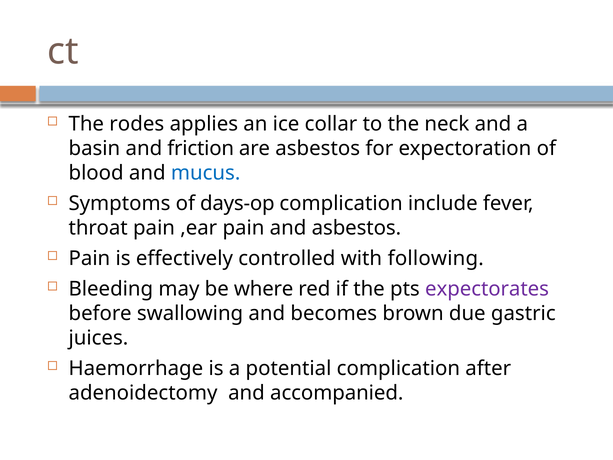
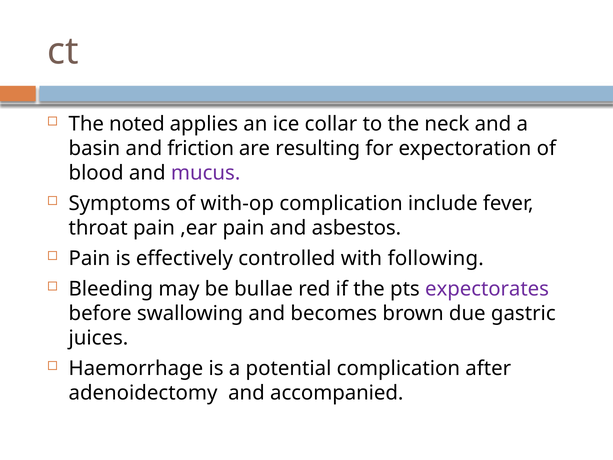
rodes: rodes -> noted (137, 124)
are asbestos: asbestos -> resulting (318, 149)
mucus colour: blue -> purple (206, 173)
days-op: days-op -> with-op (237, 204)
where: where -> bullae (264, 289)
